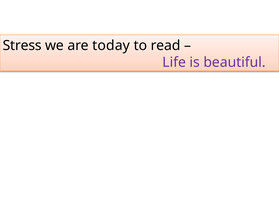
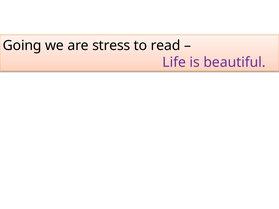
Stress: Stress -> Going (22, 46)
today: today -> stress (111, 46)
